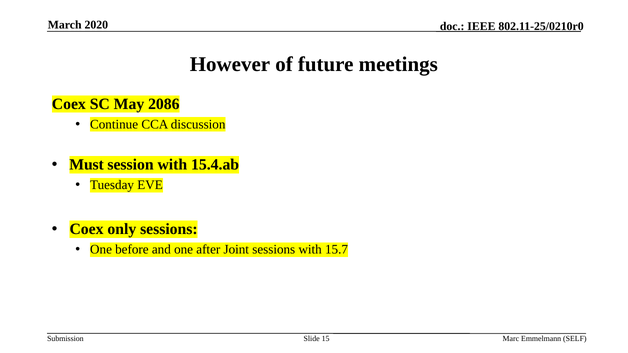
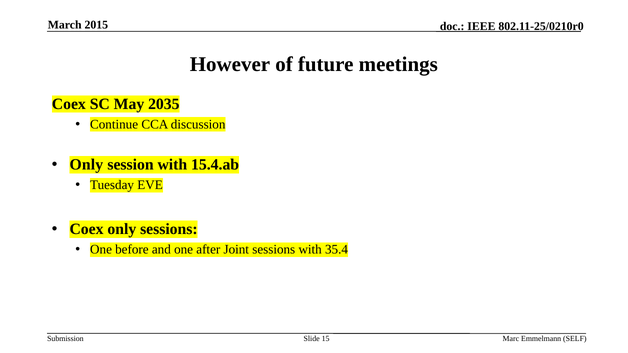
2020: 2020 -> 2015 (96, 25)
2086: 2086 -> 2035 (164, 104)
Must: Must -> Only (86, 165)
15.7: 15.7 -> 35.4 (336, 250)
